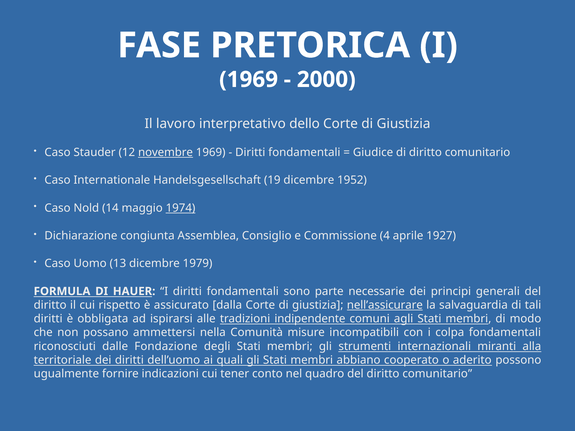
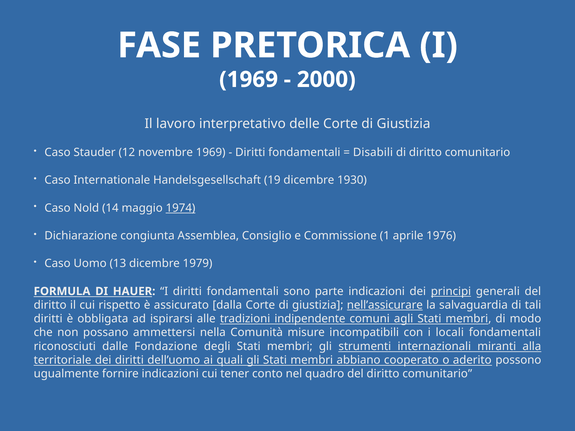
dello: dello -> delle (304, 124)
novembre underline: present -> none (166, 153)
Giudice: Giudice -> Disabili (373, 153)
1952: 1952 -> 1930 (352, 180)
4: 4 -> 1 (385, 236)
1927: 1927 -> 1976 (441, 236)
parte necessarie: necessarie -> indicazioni (377, 291)
principi underline: none -> present (451, 291)
colpa: colpa -> locali (450, 333)
